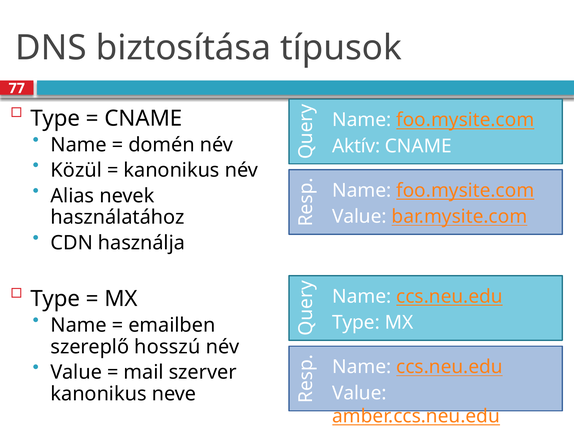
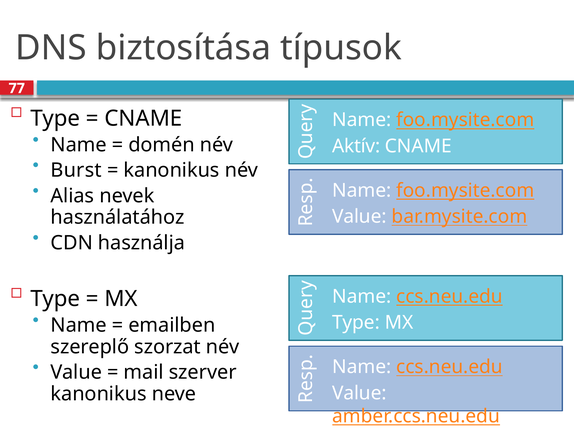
Közül: Közül -> Burst (76, 170)
hosszú: hosszú -> szorzat (168, 346)
